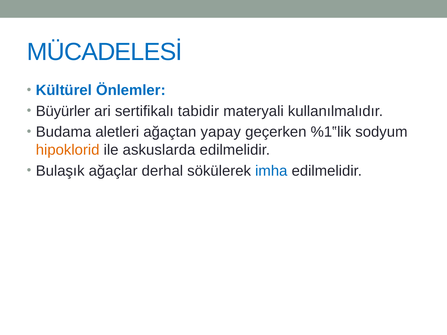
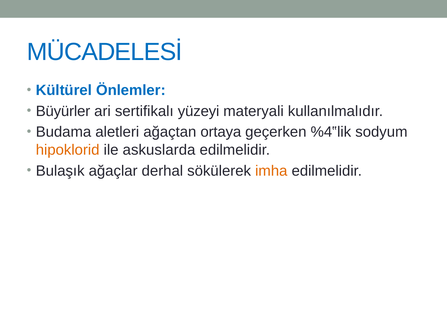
tabidir: tabidir -> yüzeyi (199, 111)
yapay: yapay -> ortaya (221, 132)
%1‟lik: %1‟lik -> %4‟lik (331, 132)
imha colour: blue -> orange (271, 171)
